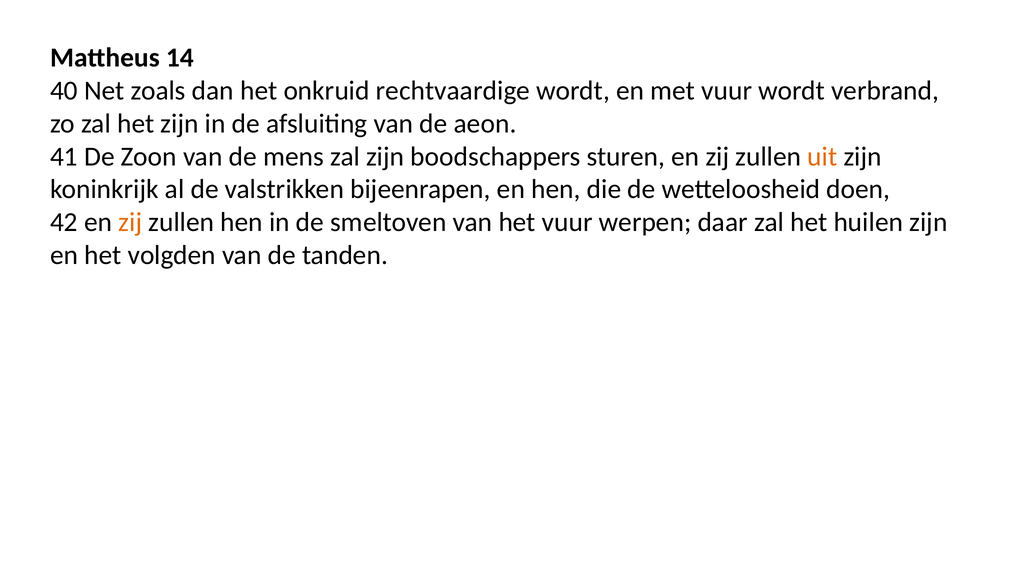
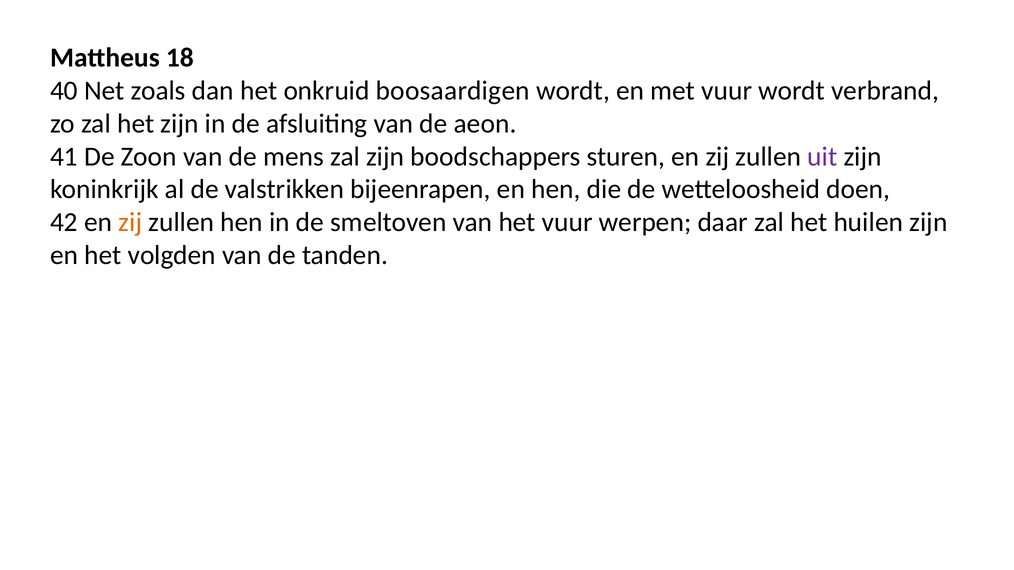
14: 14 -> 18 (180, 58)
rechtvaardige: rechtvaardige -> boosaardigen (453, 91)
uit colour: orange -> purple (822, 157)
